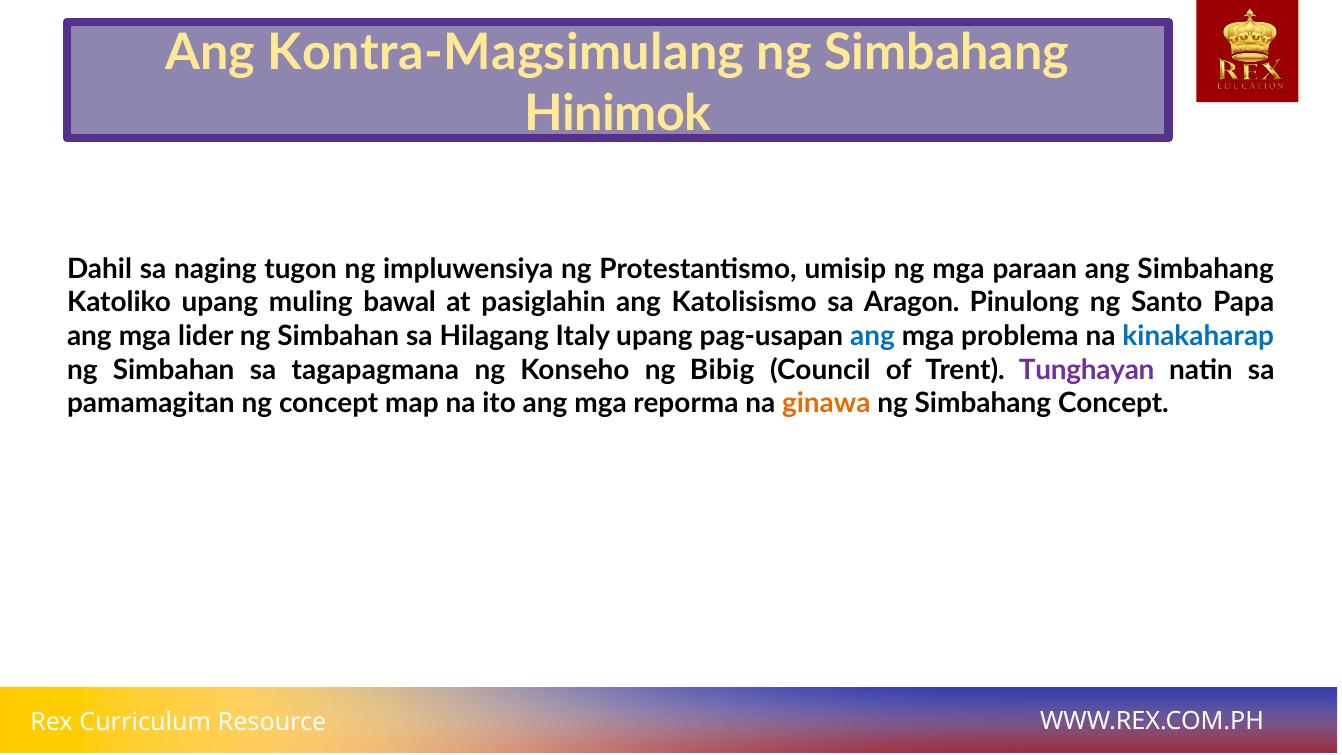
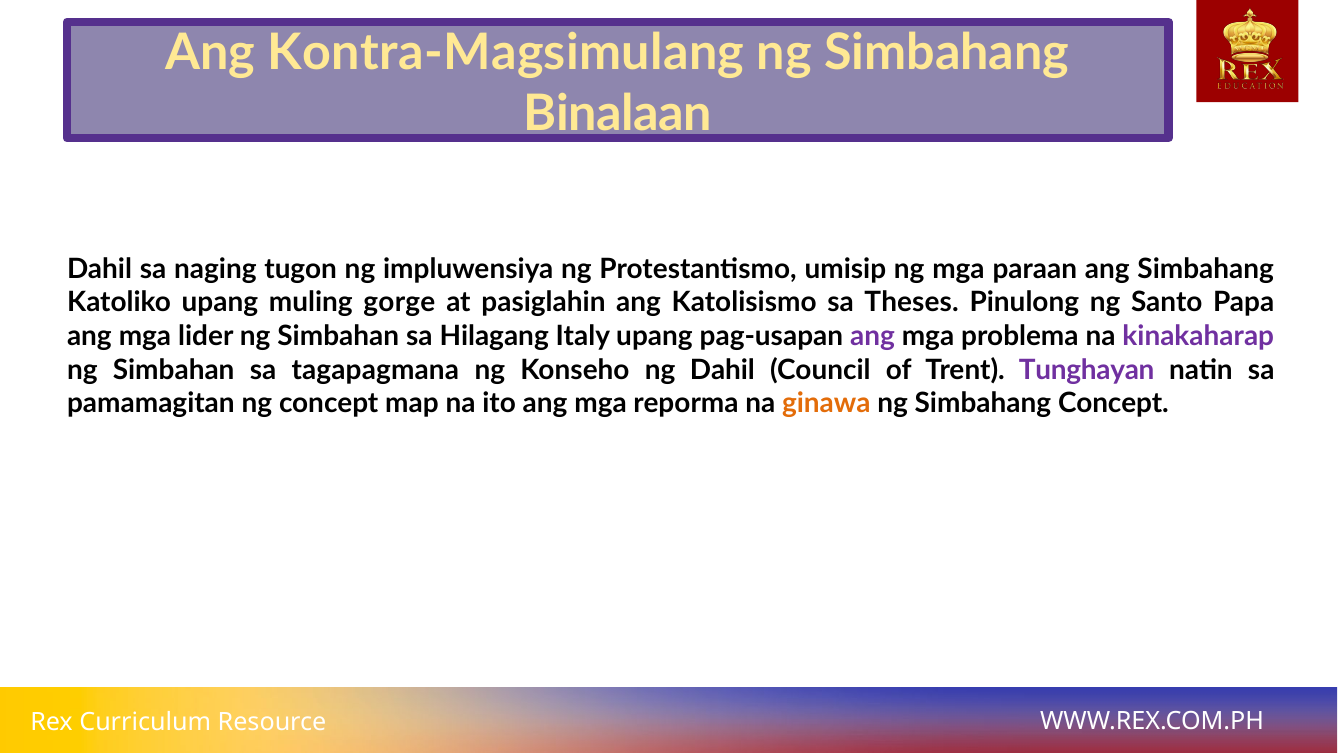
Hinimok: Hinimok -> Binalaan (618, 114)
bawal: bawal -> gorge (399, 303)
Aragon: Aragon -> Theses (912, 303)
ang colour: blue -> purple (873, 336)
kinakaharap colour: blue -> purple (1198, 336)
ng Bibig: Bibig -> Dahil (722, 370)
